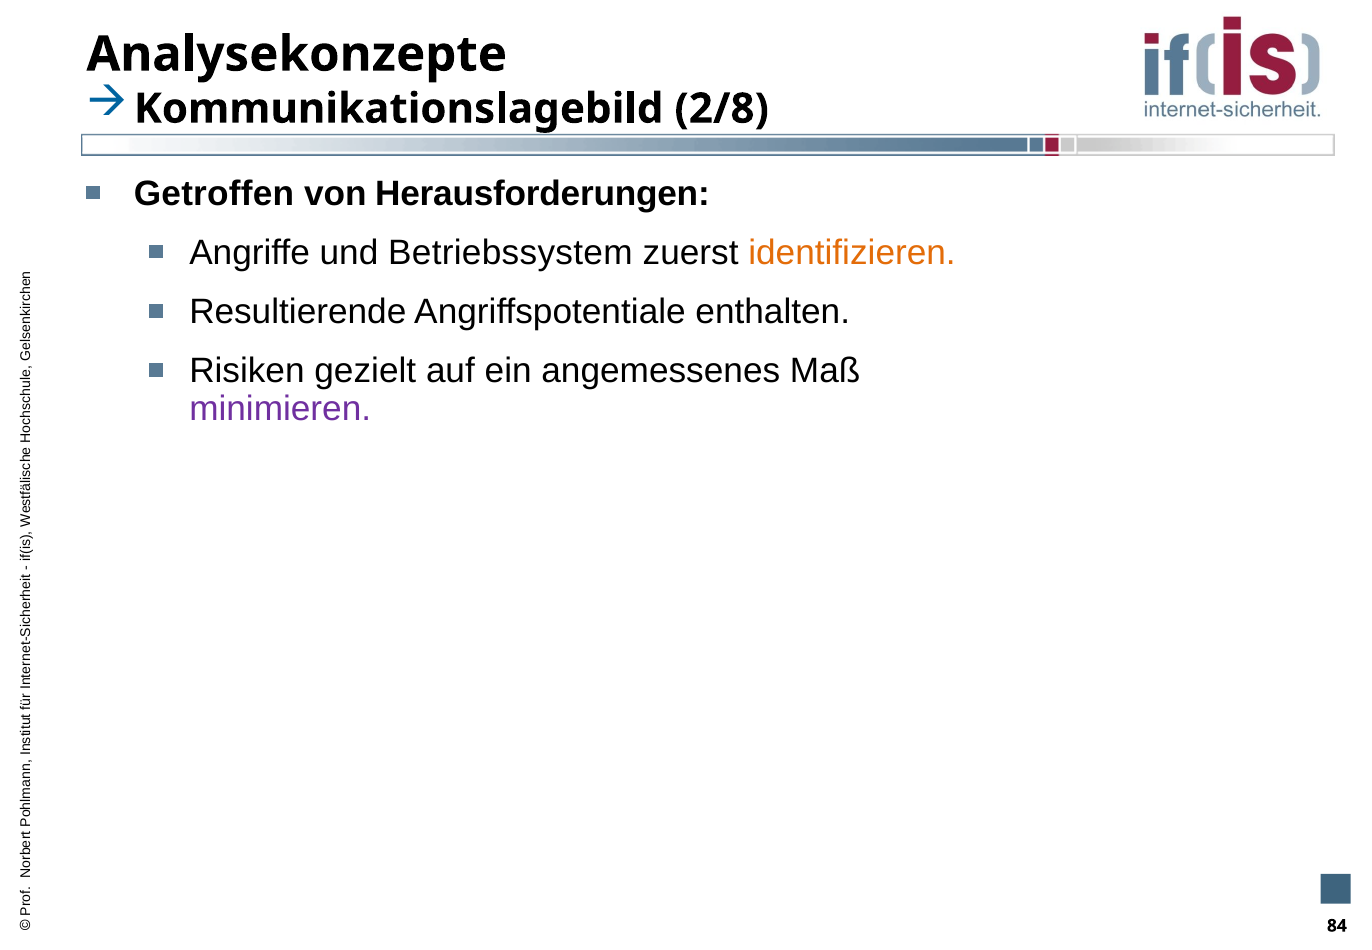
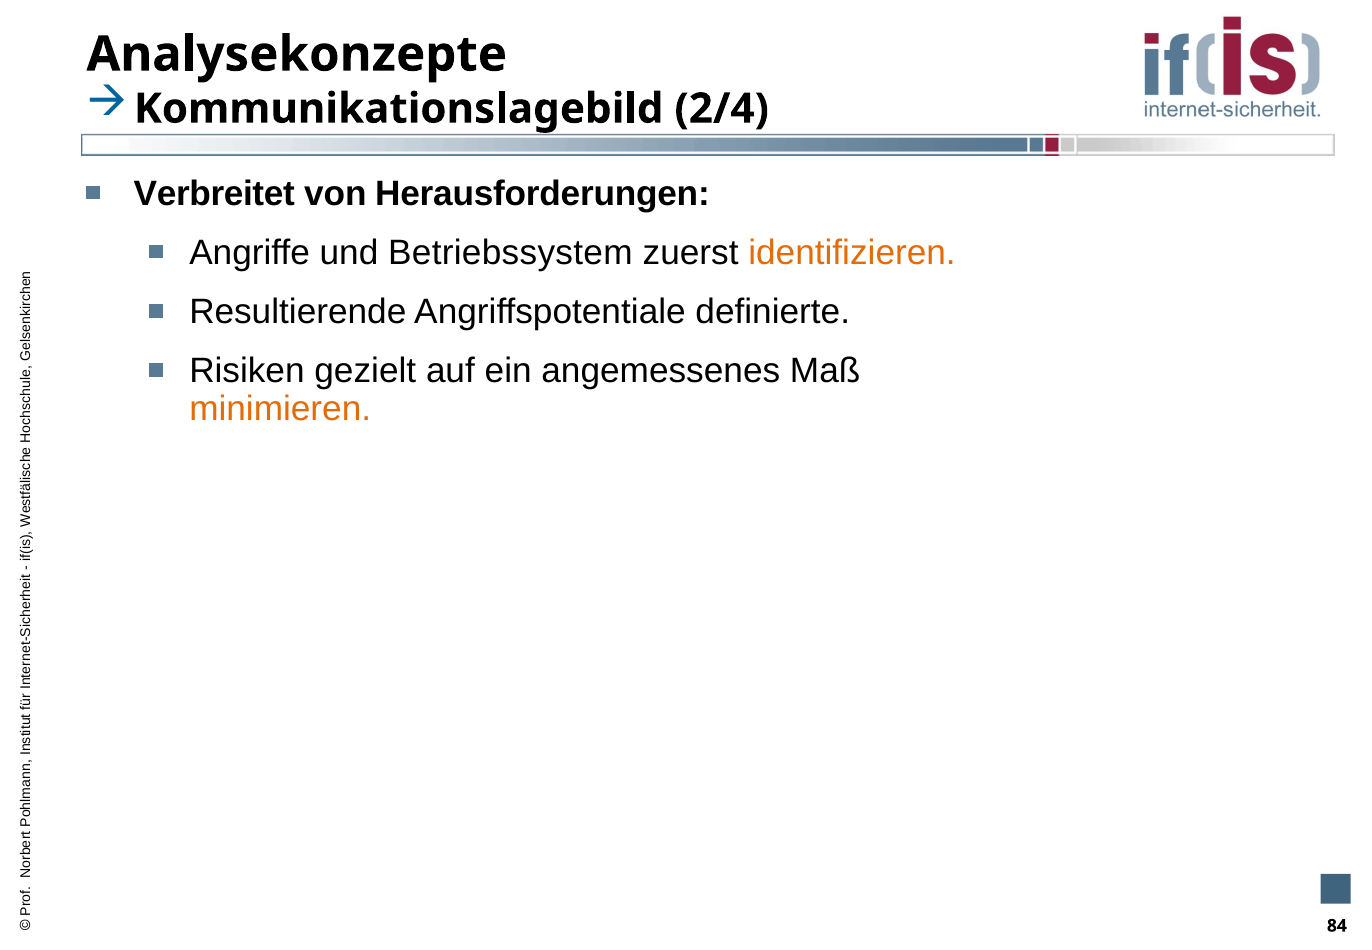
2/8: 2/8 -> 2/4 (722, 109)
Getroffen: Getroffen -> Verbreitet (214, 194)
enthalten: enthalten -> definierte (773, 312)
minimieren colour: purple -> orange (280, 409)
